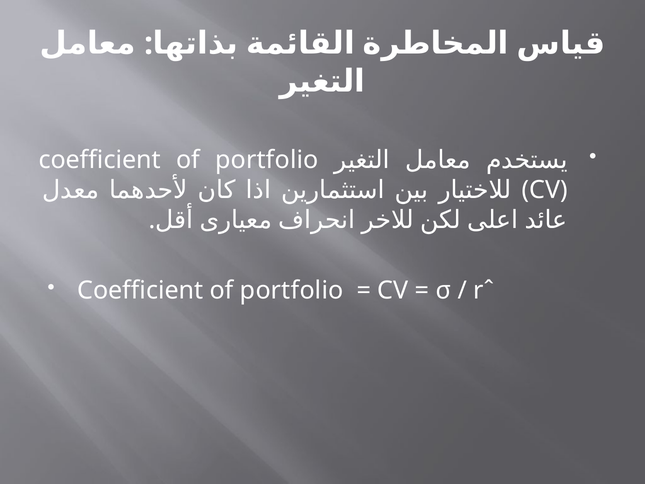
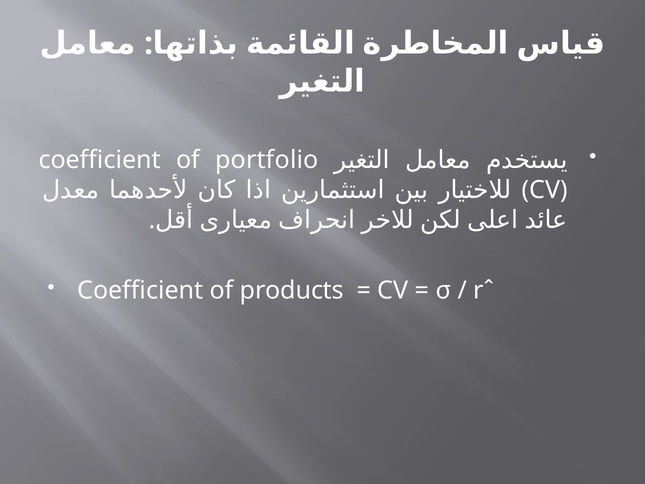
portfolio: portfolio -> products (292, 290)
